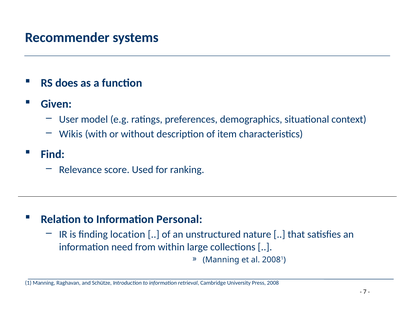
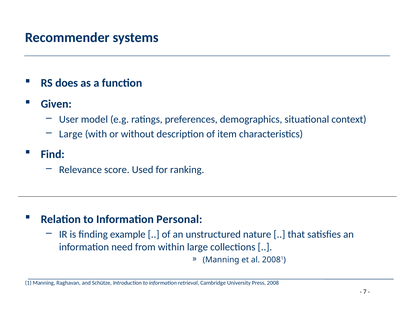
Wikis: Wikis -> Large (71, 134)
location: location -> example (128, 234)
